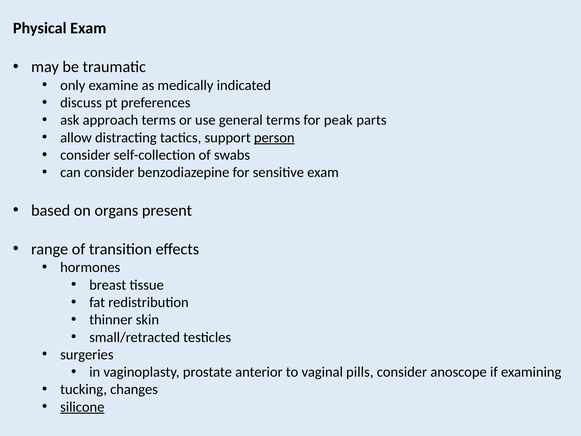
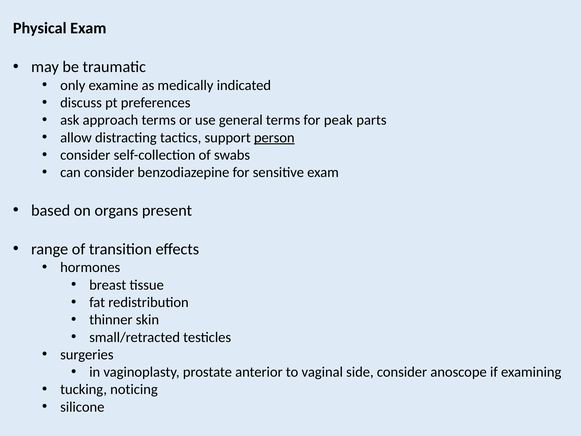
pills: pills -> side (360, 372)
changes: changes -> noticing (134, 389)
silicone underline: present -> none (82, 407)
